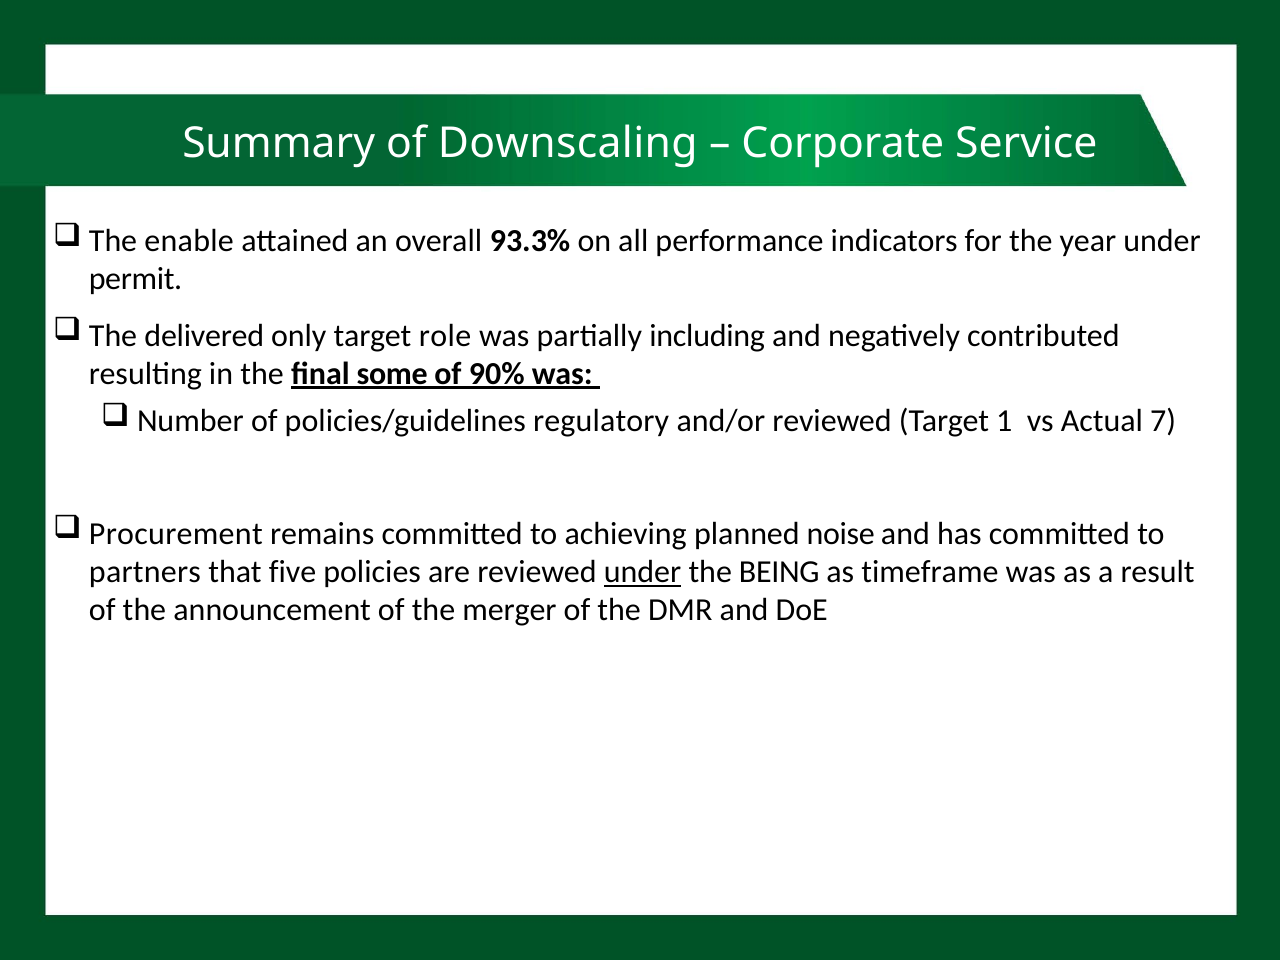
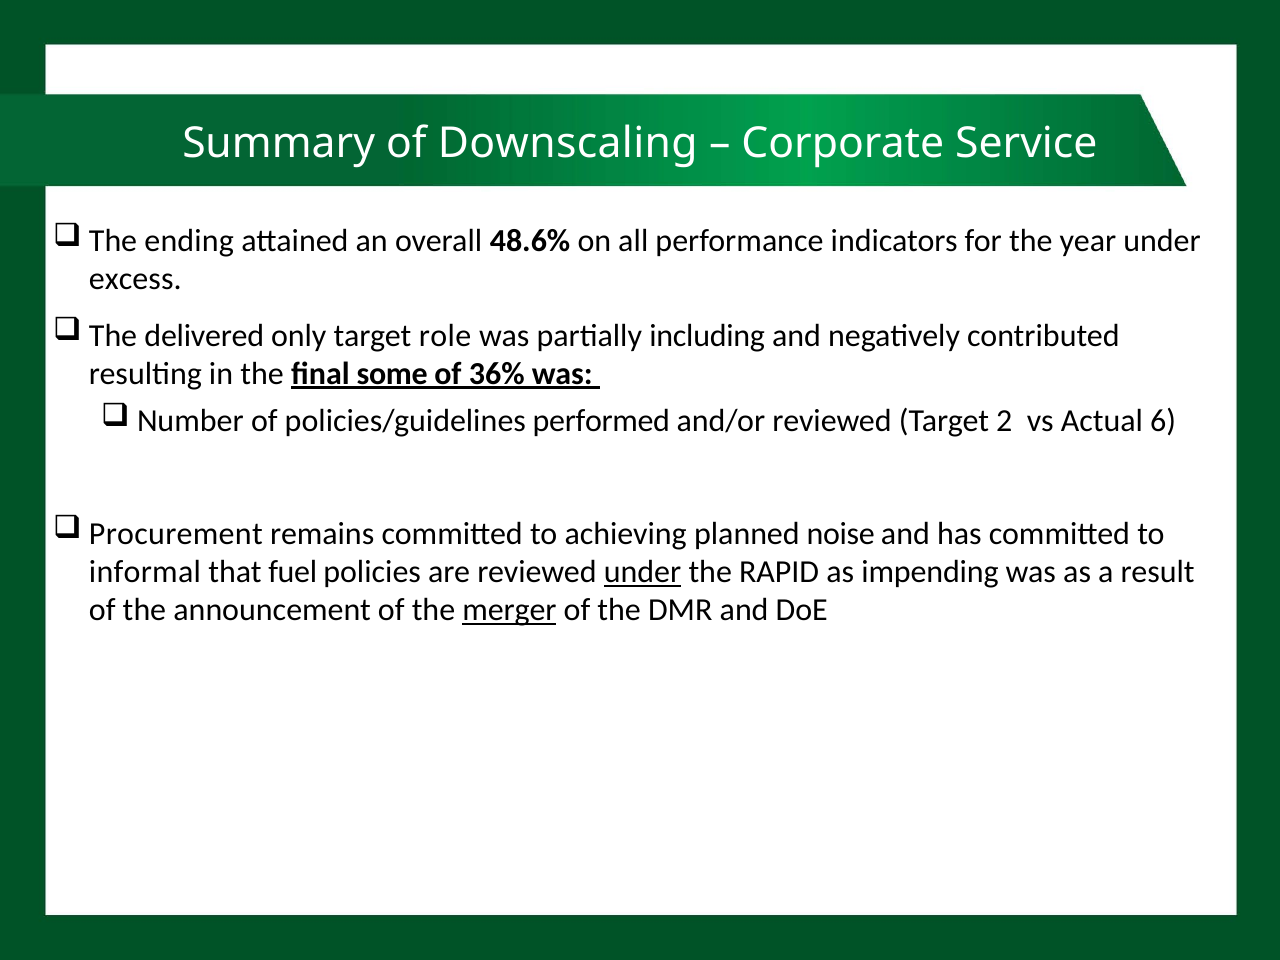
enable: enable -> ending (189, 241)
93.3%: 93.3% -> 48.6% (530, 241)
permit: permit -> excess (135, 279)
90%: 90% -> 36% (497, 374)
regulatory: regulatory -> performed (601, 421)
1: 1 -> 2 (1004, 421)
7: 7 -> 6 (1163, 421)
partners: partners -> informal (145, 572)
five: five -> fuel (293, 572)
BEING: BEING -> RAPID (779, 572)
timeframe: timeframe -> impending (930, 572)
merger underline: none -> present (509, 610)
